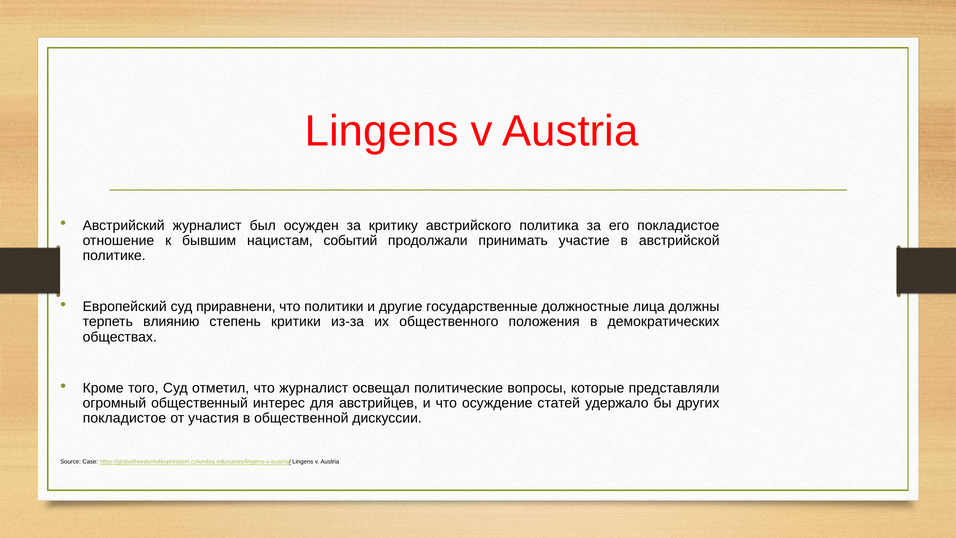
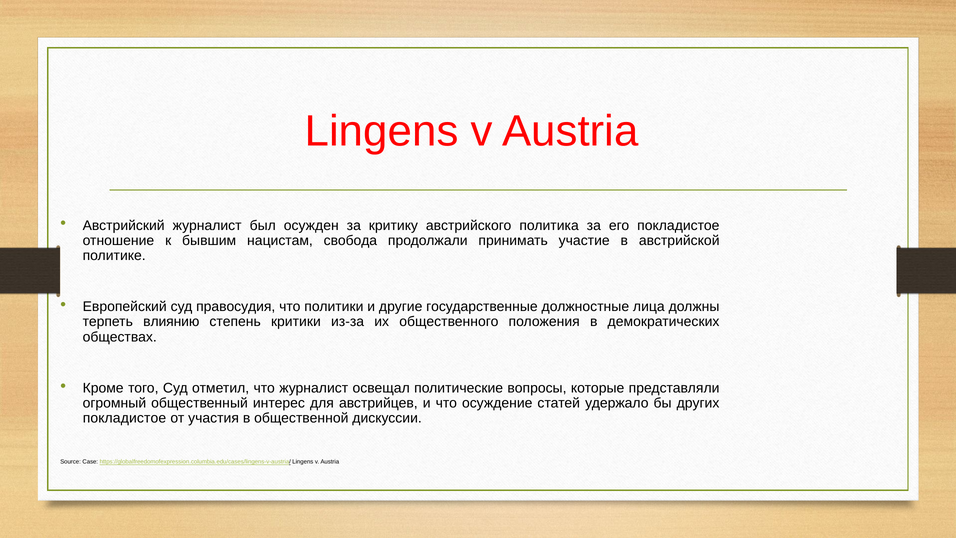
событий: событий -> свобода (350, 240)
приравнени: приравнени -> правосудия (236, 307)
